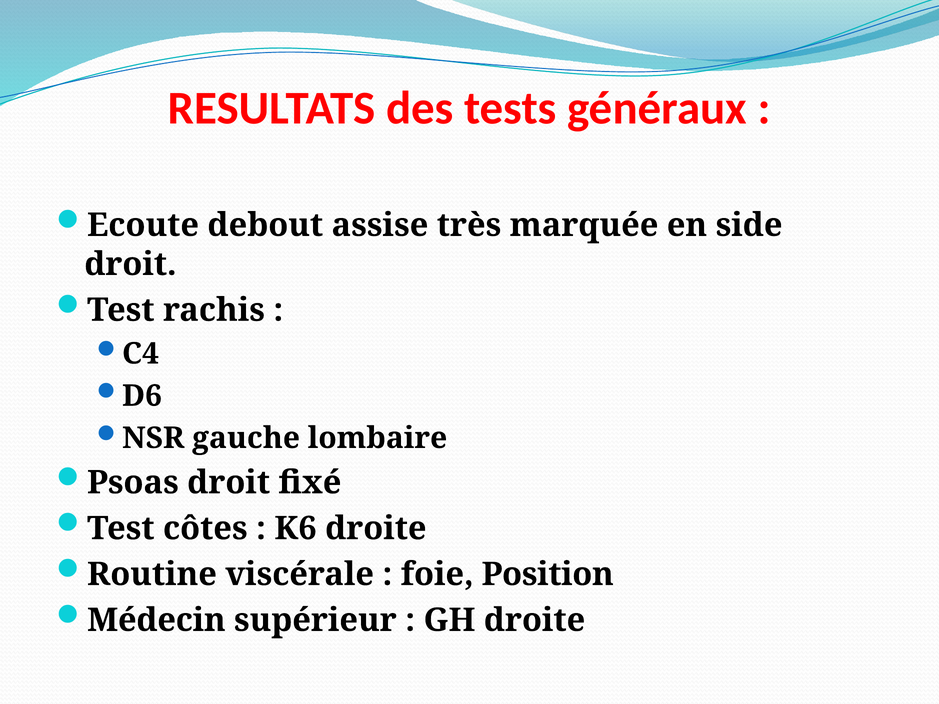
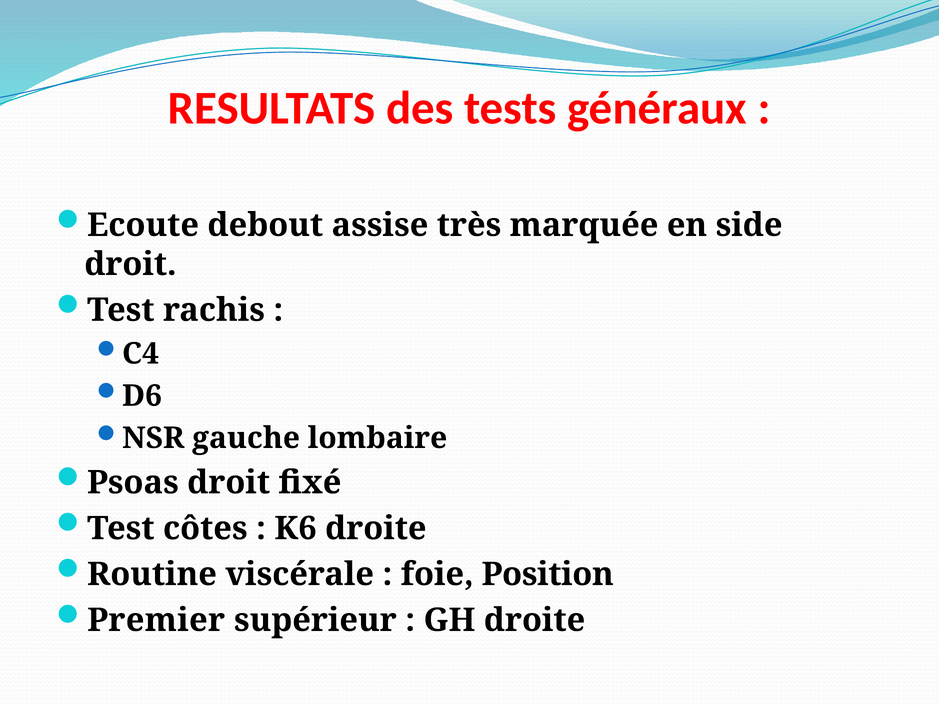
Médecin: Médecin -> Premier (156, 620)
